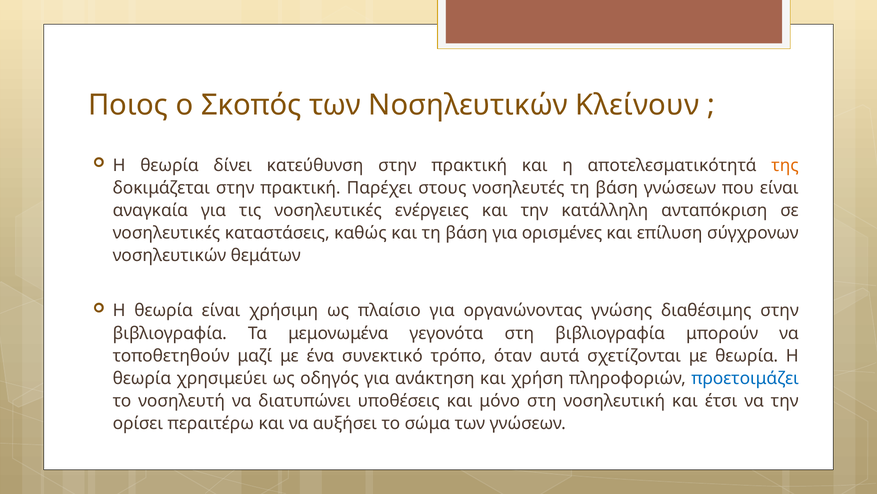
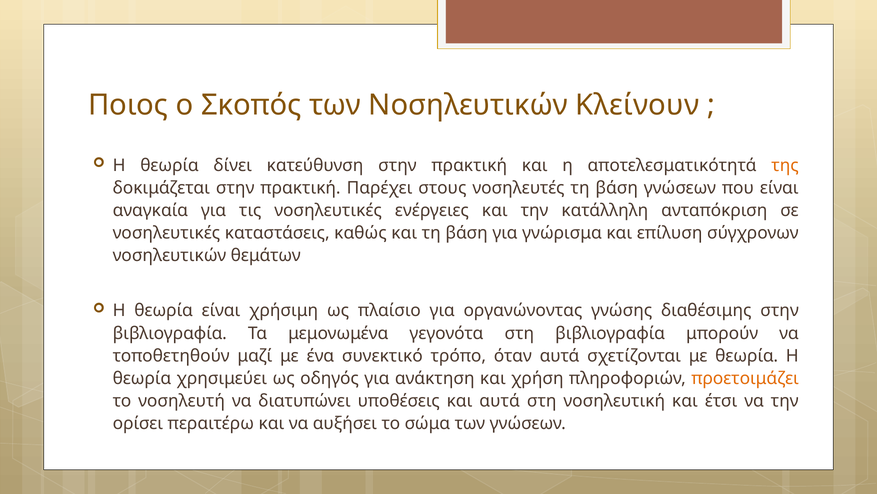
ορισμένες: ορισμένες -> γνώρισμα (562, 233)
προετοιμάζει colour: blue -> orange (745, 378)
και μόνο: μόνο -> αυτά (500, 400)
